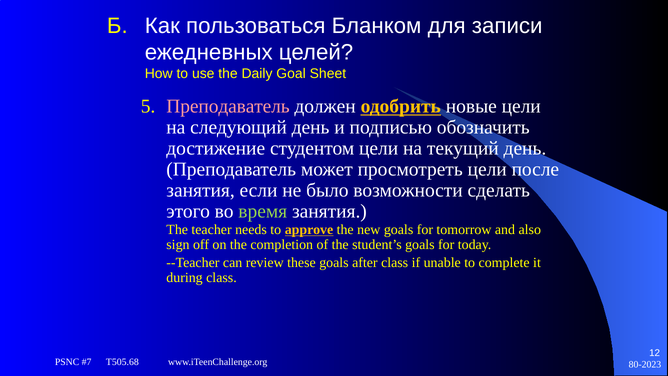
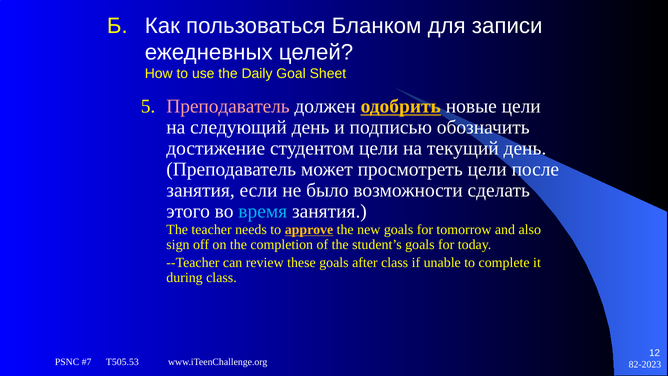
время colour: light green -> light blue (263, 211)
T505.68: T505.68 -> T505.53 (122, 362)
80-2023: 80-2023 -> 82-2023 (645, 364)
